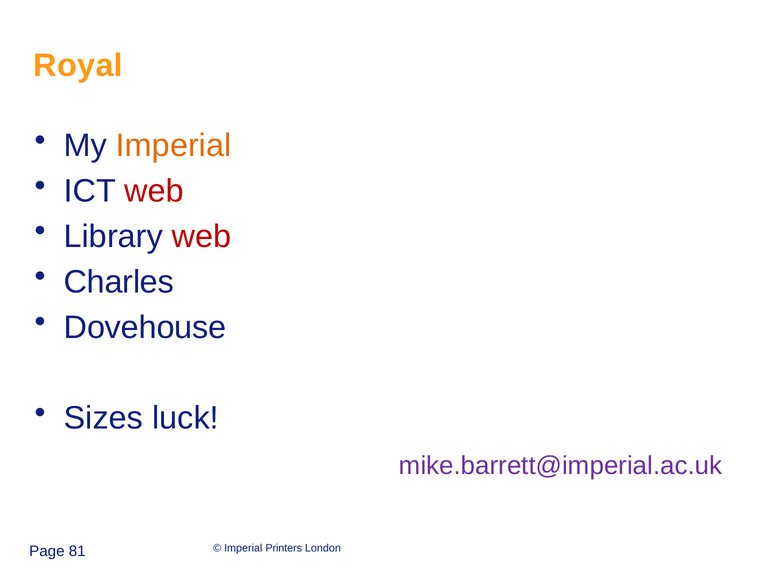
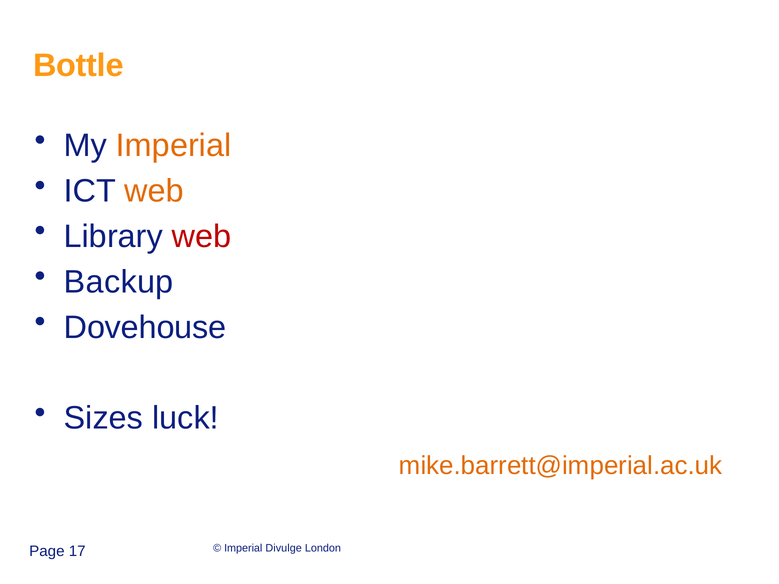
Royal: Royal -> Bottle (78, 66)
web colour: red -> orange (154, 191)
Charles: Charles -> Backup (119, 282)
mike.barrett@imperial.ac.uk colour: purple -> orange (561, 466)
Printers: Printers -> Divulge (284, 549)
81: 81 -> 17 (77, 551)
